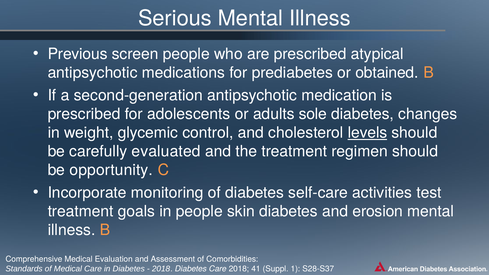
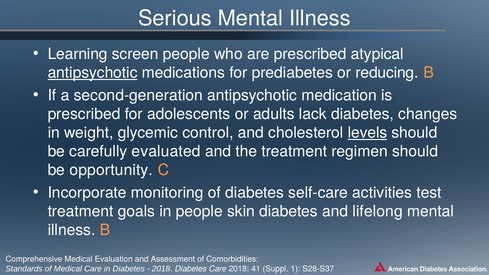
Previous: Previous -> Learning (78, 54)
antipsychotic underline: none -> present (93, 73)
obtained: obtained -> reducing (387, 73)
sole: sole -> lack (313, 114)
erosion: erosion -> lifelong (378, 211)
